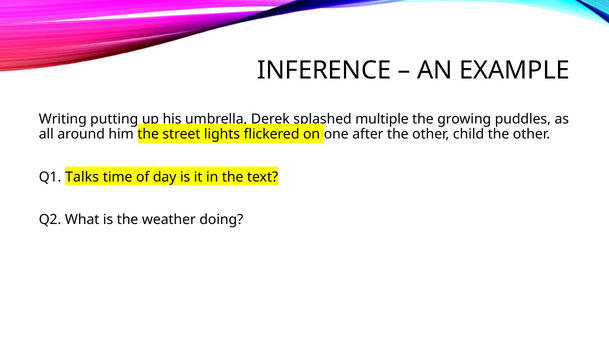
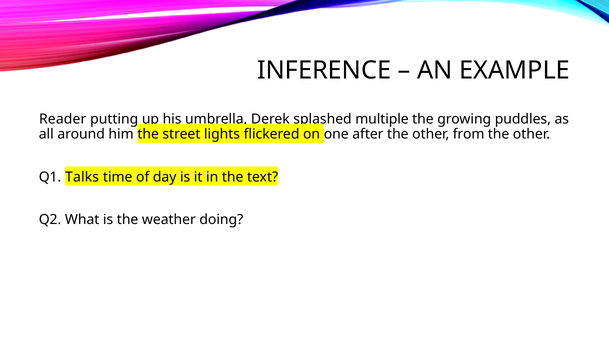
Writing: Writing -> Reader (63, 119)
child: child -> from (469, 134)
